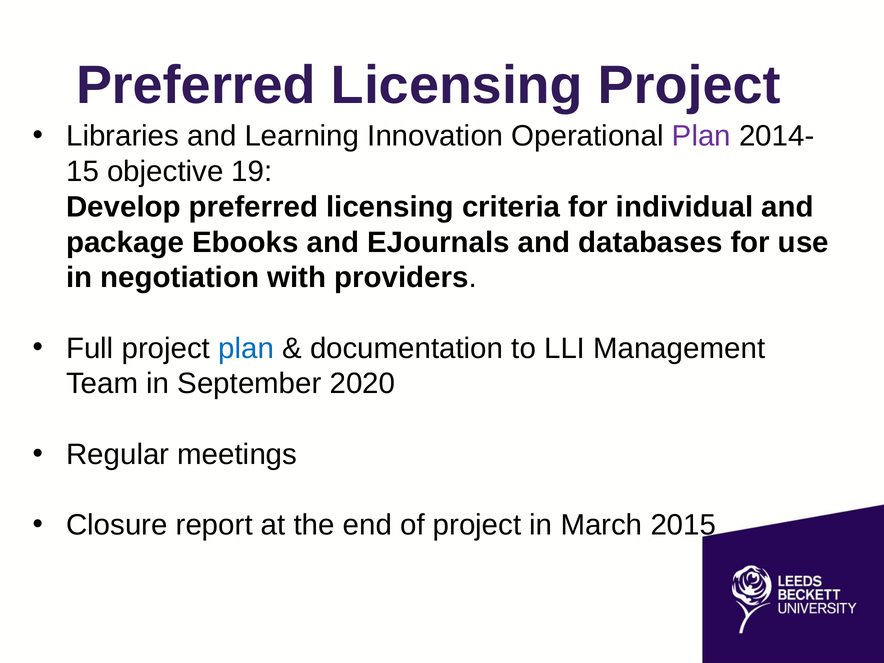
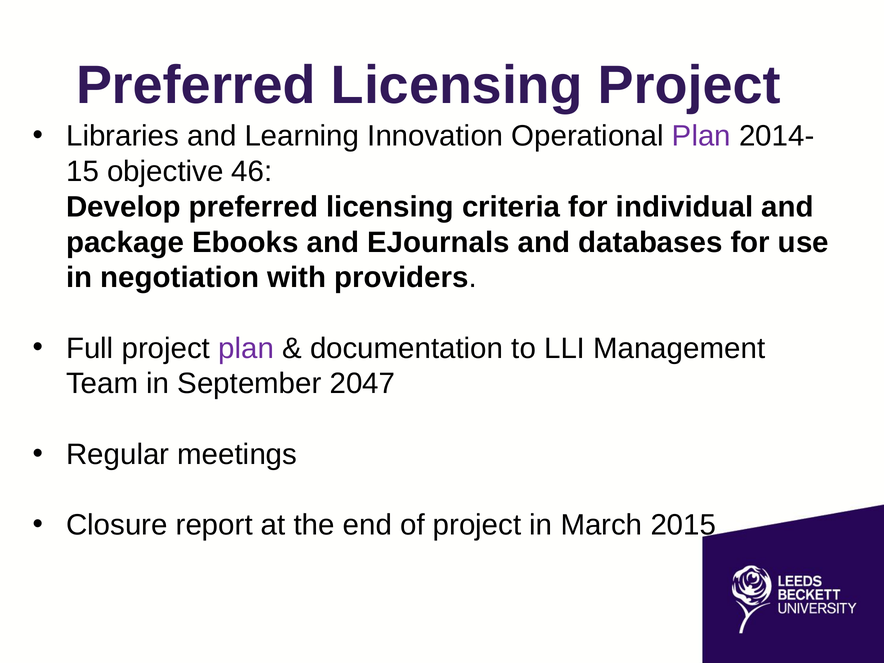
19: 19 -> 46 (252, 172)
plan colour: blue -> purple (246, 348)
2020: 2020 -> 2047 (362, 384)
